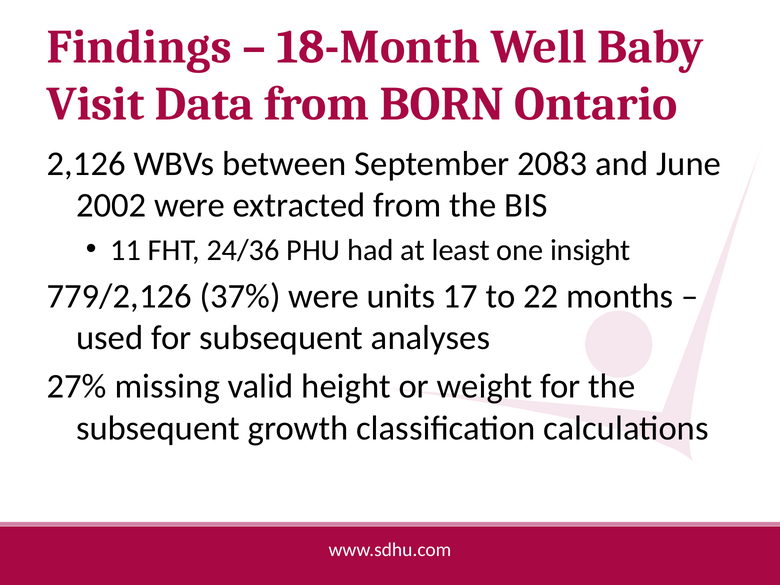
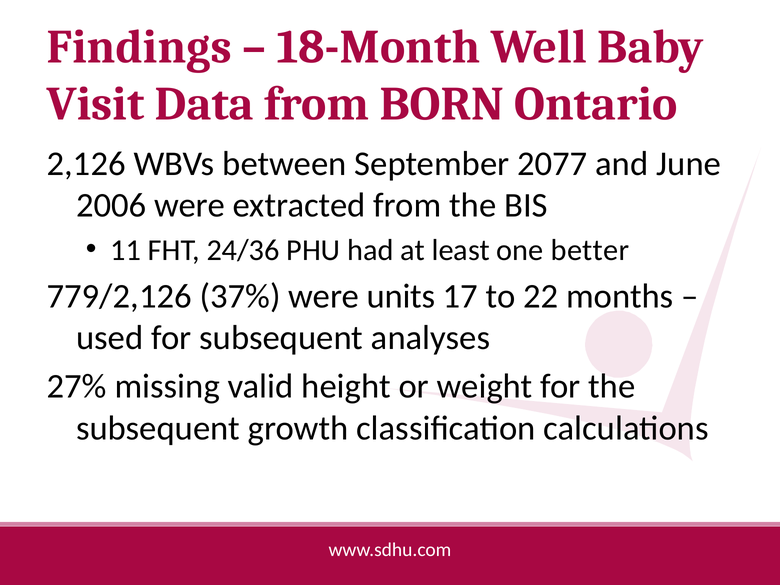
2083: 2083 -> 2077 (552, 164)
2002: 2002 -> 2006 (111, 205)
insight: insight -> better (590, 250)
